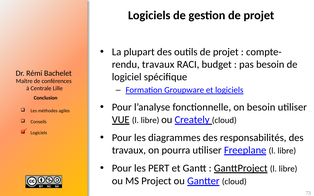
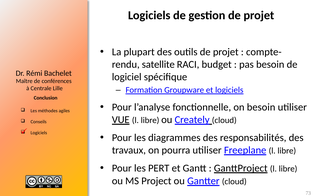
travaux: travaux -> satellite (158, 65)
